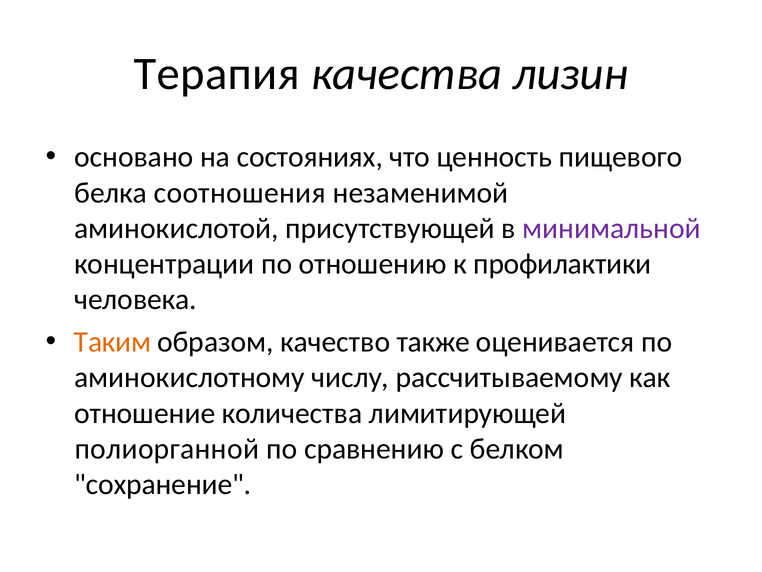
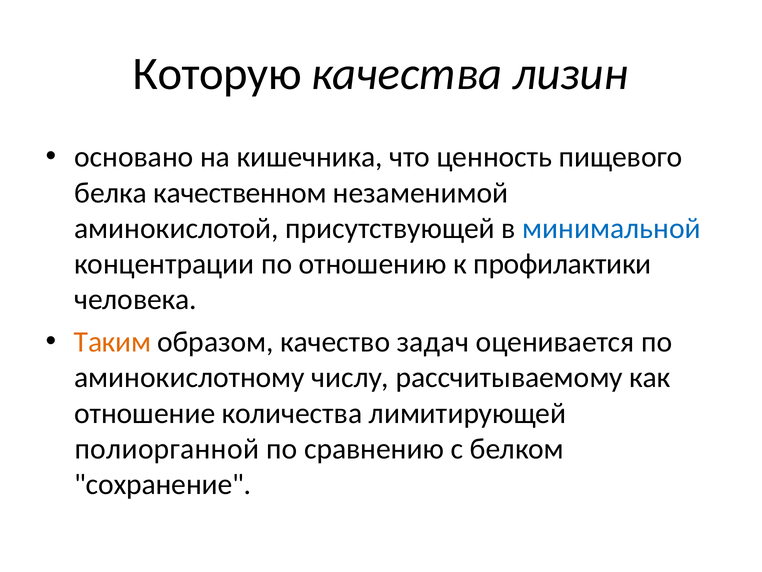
Терапия: Терапия -> Которую (217, 74)
состояниях: состояниях -> кишечника (310, 157)
соотношения: соотношения -> качественном (240, 193)
минимальной colour: purple -> blue (611, 228)
также: также -> задач (433, 342)
